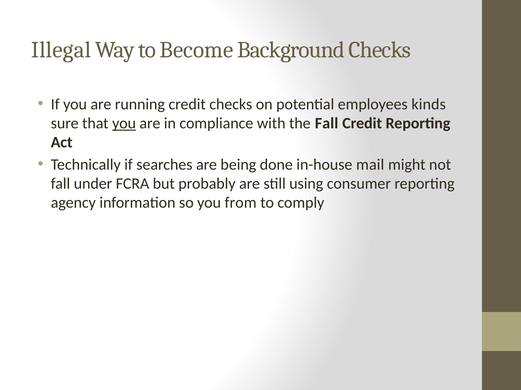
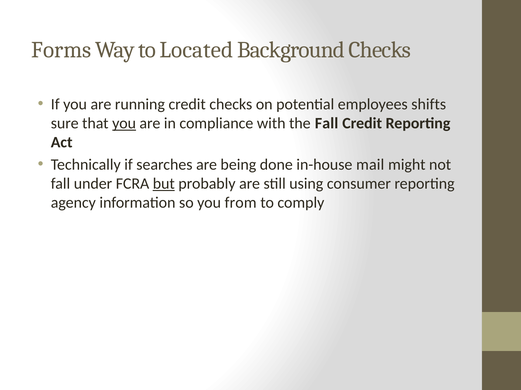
Illegal: Illegal -> Forms (61, 50)
Become: Become -> Located (196, 50)
kinds: kinds -> shifts (429, 104)
but underline: none -> present (164, 184)
